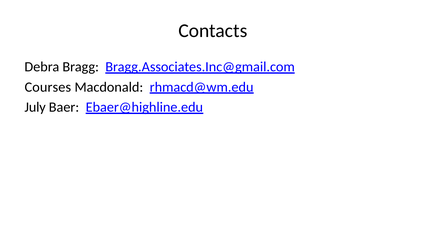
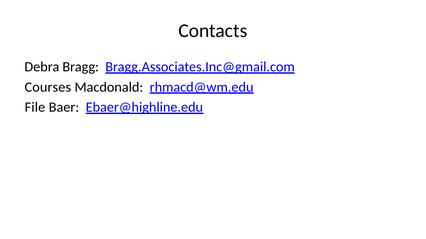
July: July -> File (35, 107)
